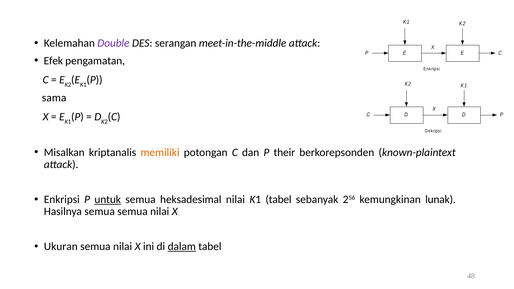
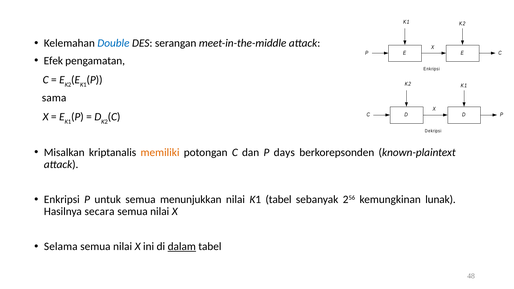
Double colour: purple -> blue (113, 43)
their: their -> days (284, 152)
untuk underline: present -> none (108, 200)
heksadesimal: heksadesimal -> menunjukkan (191, 200)
Hasilnya semua: semua -> secara (100, 212)
Ukuran: Ukuran -> Selama (61, 247)
